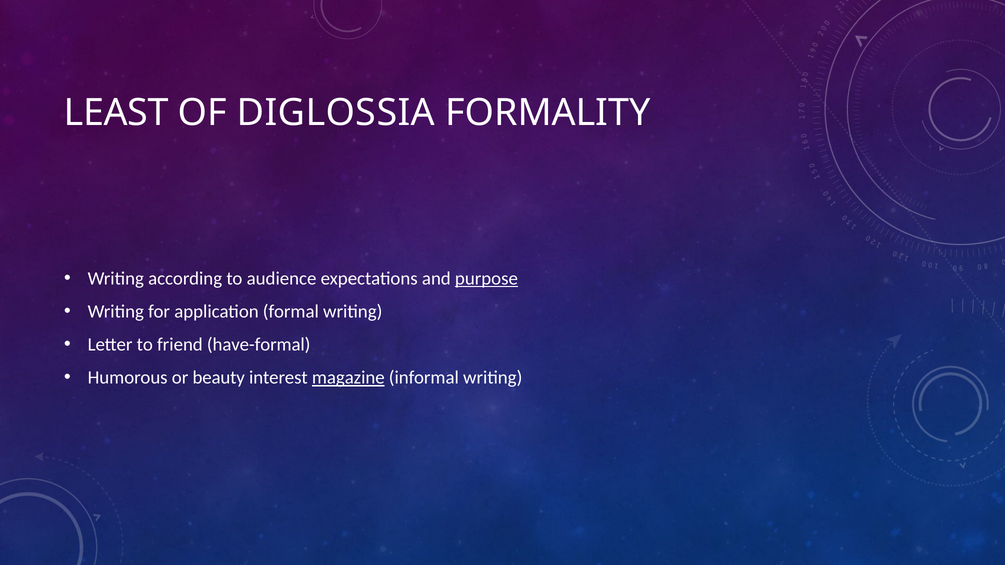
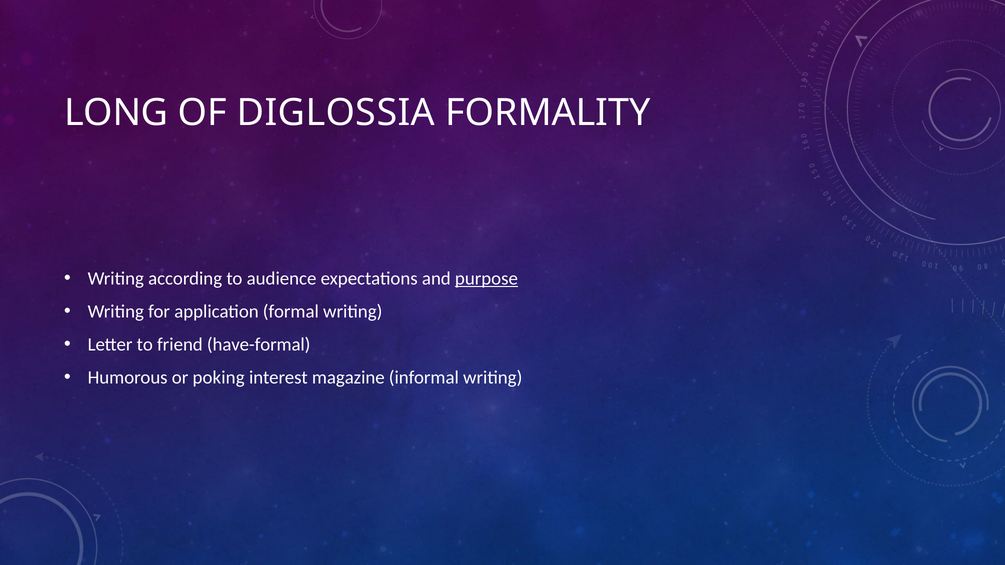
LEAST: LEAST -> LONG (116, 113)
beauty: beauty -> poking (219, 378)
magazine underline: present -> none (348, 378)
